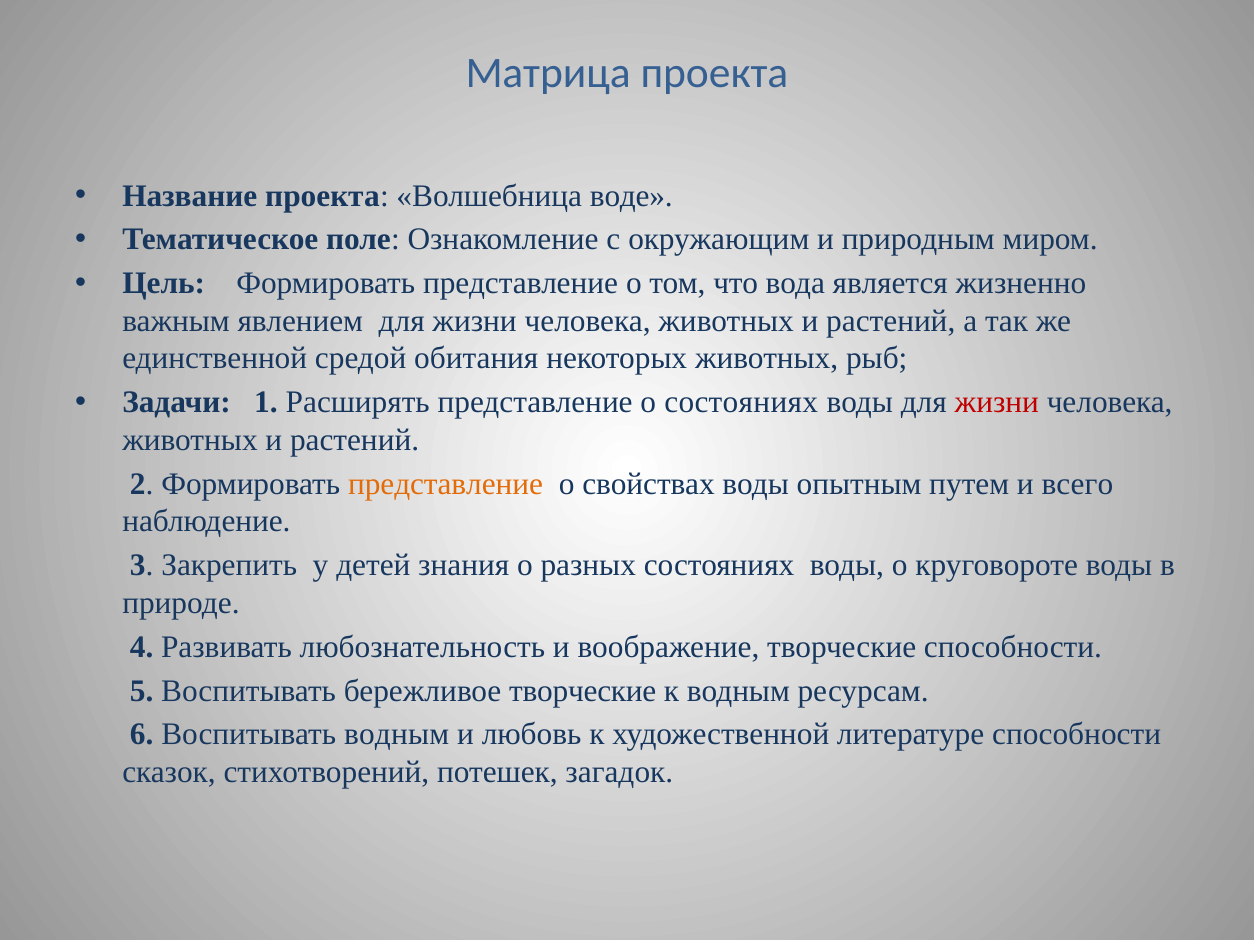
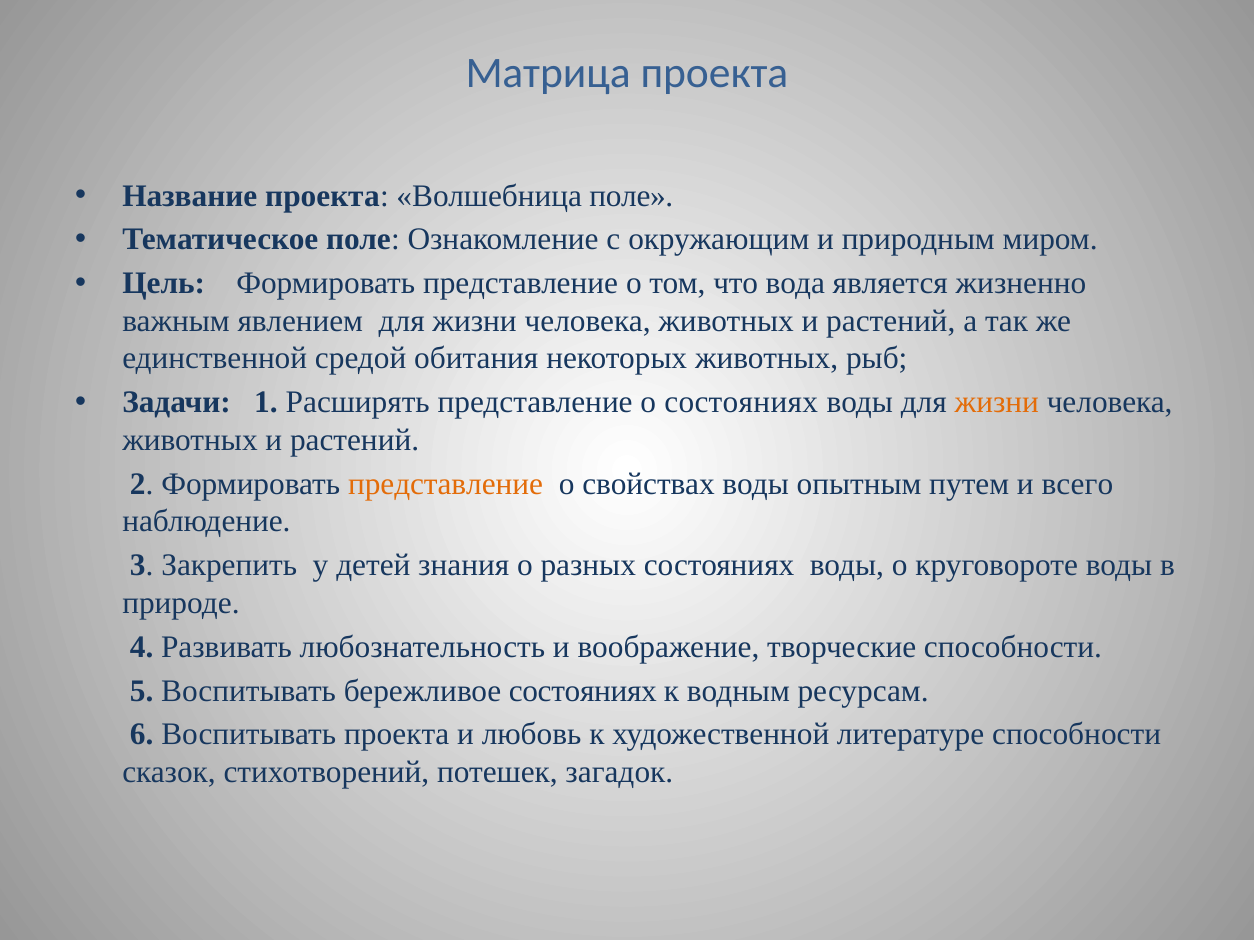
Волшебница воде: воде -> поле (631, 196)
жизни colour: red -> orange (997, 403)
бережливое творческие: творческие -> состояниях (583, 691)
Воспитывать водным: водным -> проекта (397, 735)
